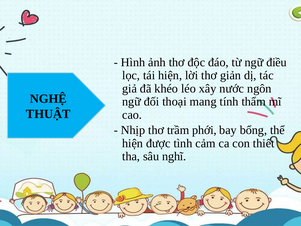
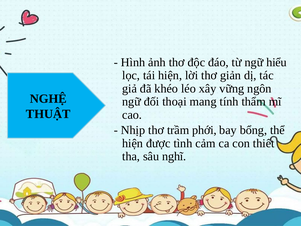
điều: điều -> hiểu (277, 62)
nước: nước -> vững (232, 88)
